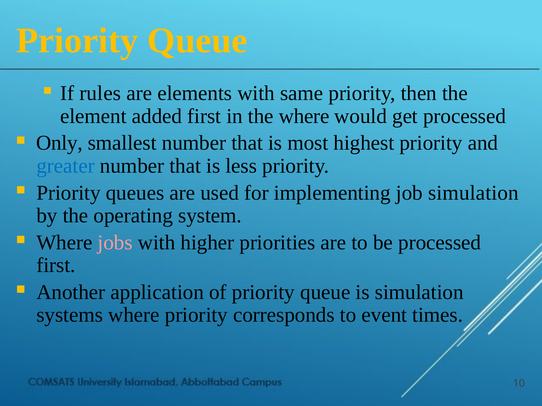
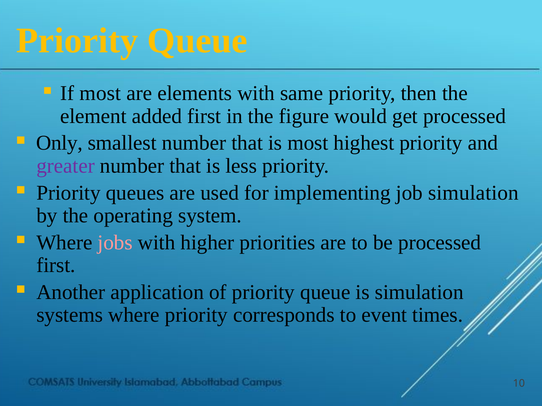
If rules: rules -> most (100, 93)
the where: where -> figure (304, 116)
greater colour: blue -> purple (66, 166)
